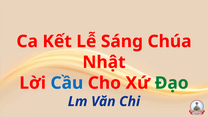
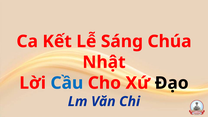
Đạo colour: green -> black (172, 83)
